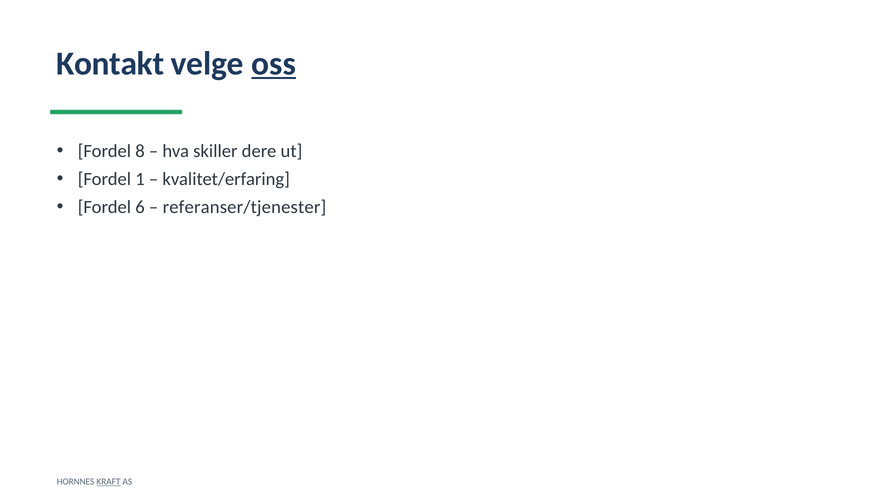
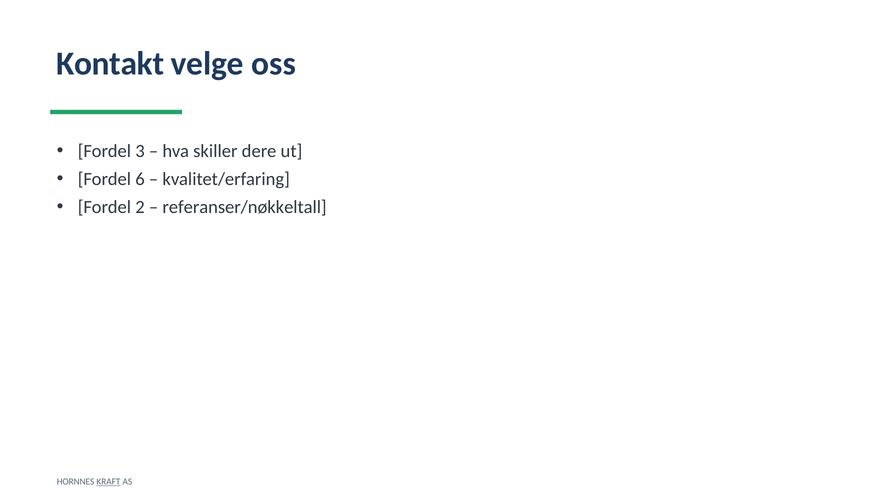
oss underline: present -> none (274, 64)
8: 8 -> 3 (140, 151)
1: 1 -> 6 (140, 179)
6: 6 -> 2 (140, 207)
referanser/tjenester: referanser/tjenester -> referanser/nøkkeltall (245, 207)
